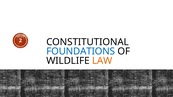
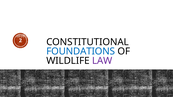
LAW colour: orange -> purple (102, 61)
